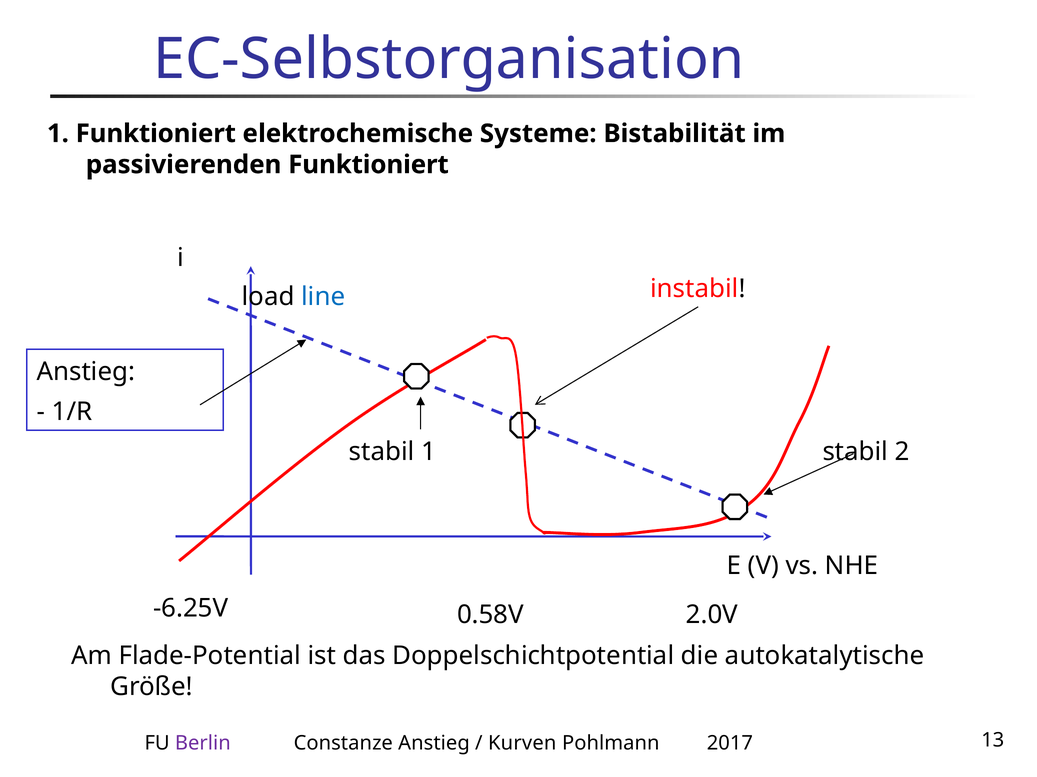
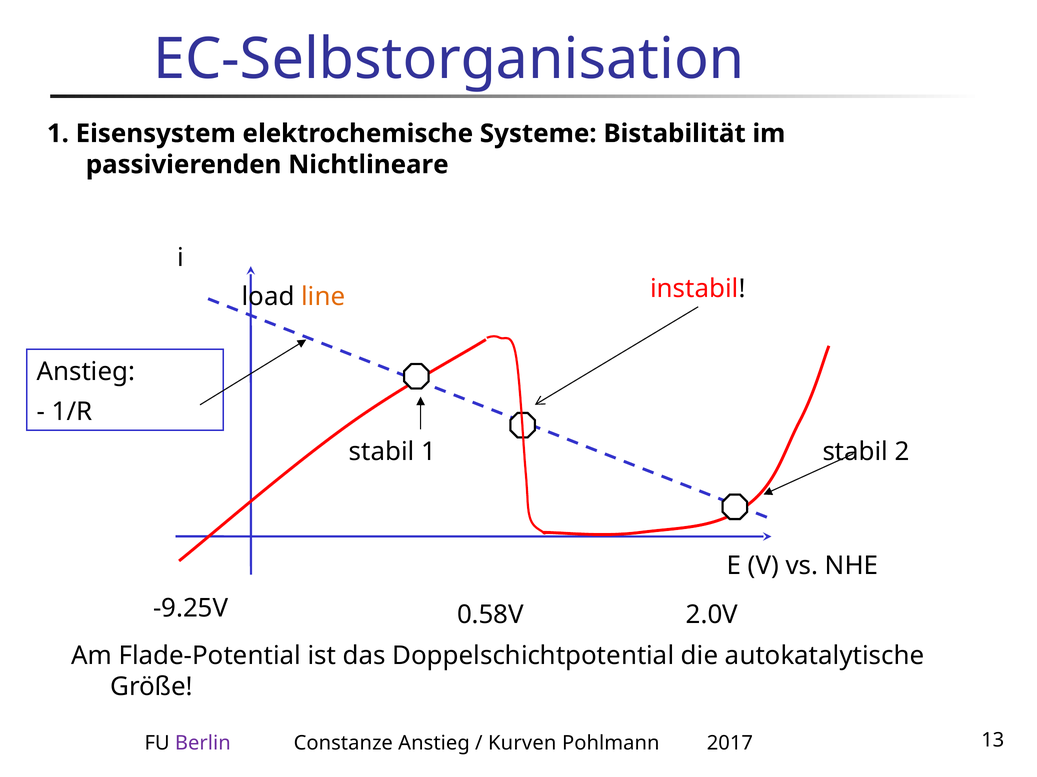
1 Funktioniert: Funktioniert -> Eisensystem (156, 134)
passivierenden Funktioniert: Funktioniert -> Nichtlineare (368, 165)
line colour: blue -> orange (323, 297)
-6.25V: -6.25V -> -9.25V (191, 609)
